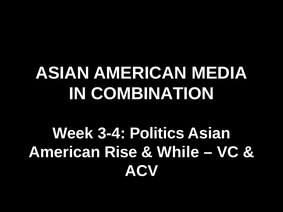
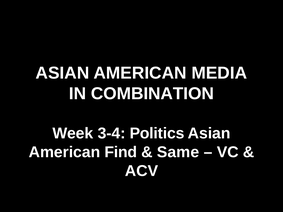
Rise: Rise -> Find (121, 152)
While: While -> Same (178, 152)
